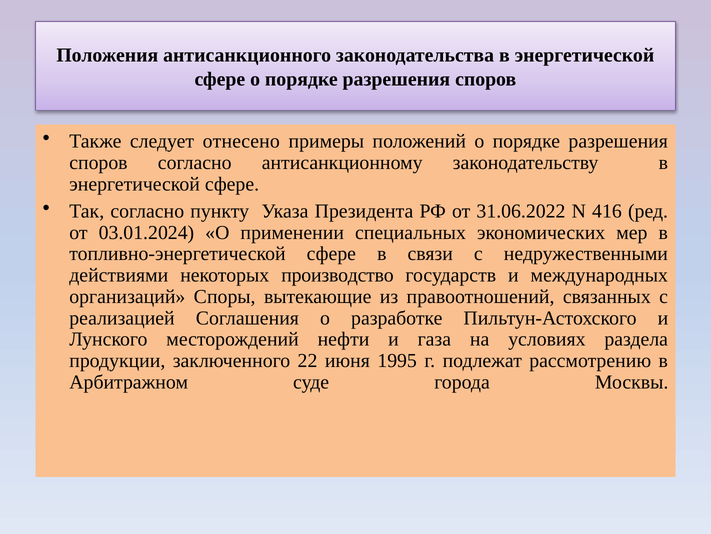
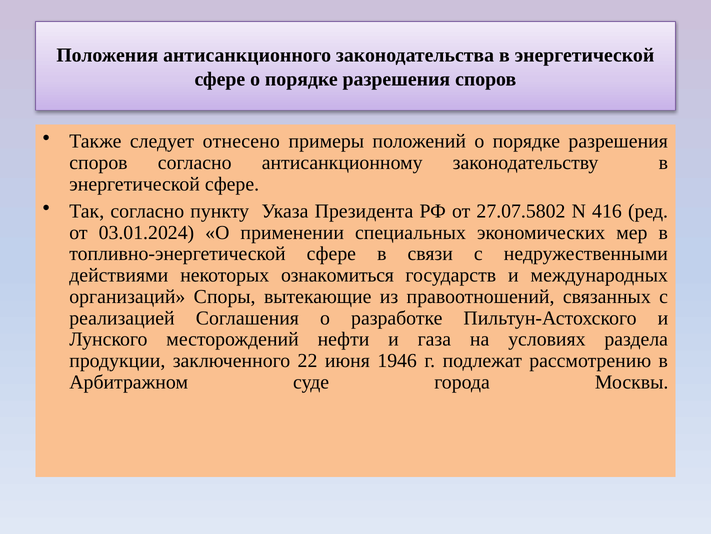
31.06.2022: 31.06.2022 -> 27.07.5802 (521, 211)
производство: производство -> ознакомиться (337, 275)
1995: 1995 -> 1946 (397, 360)
